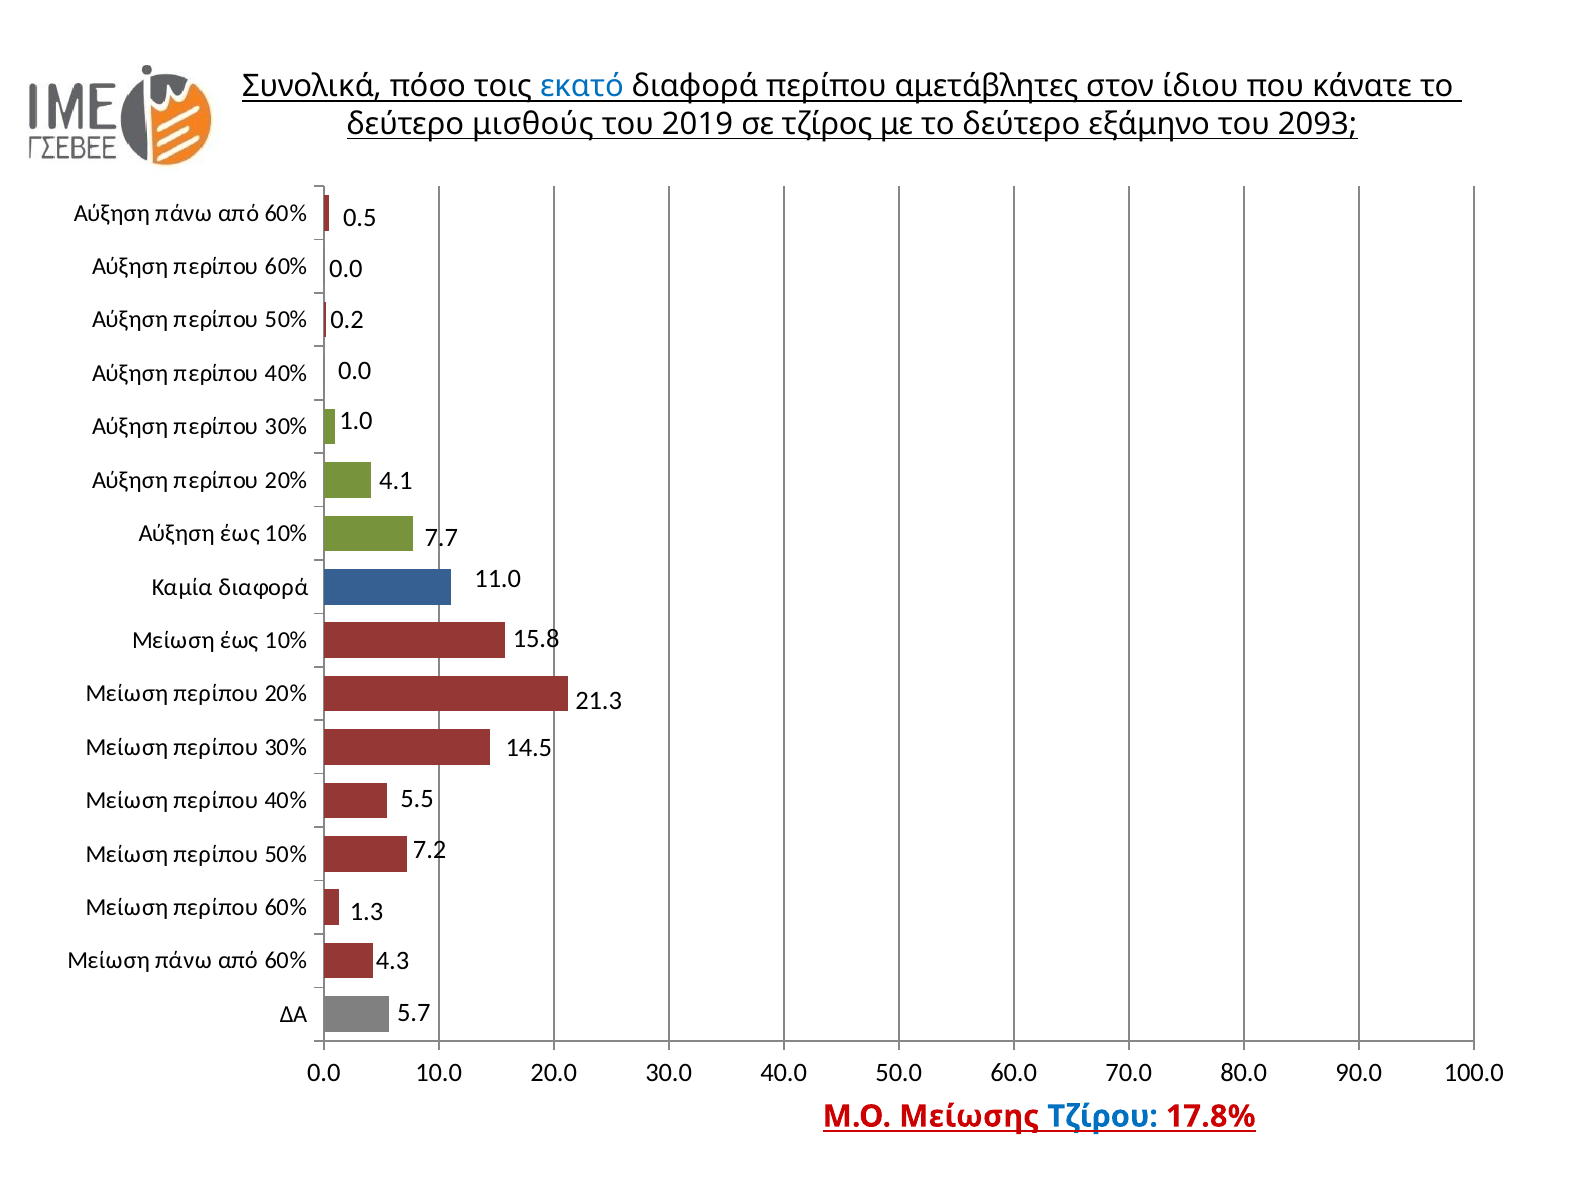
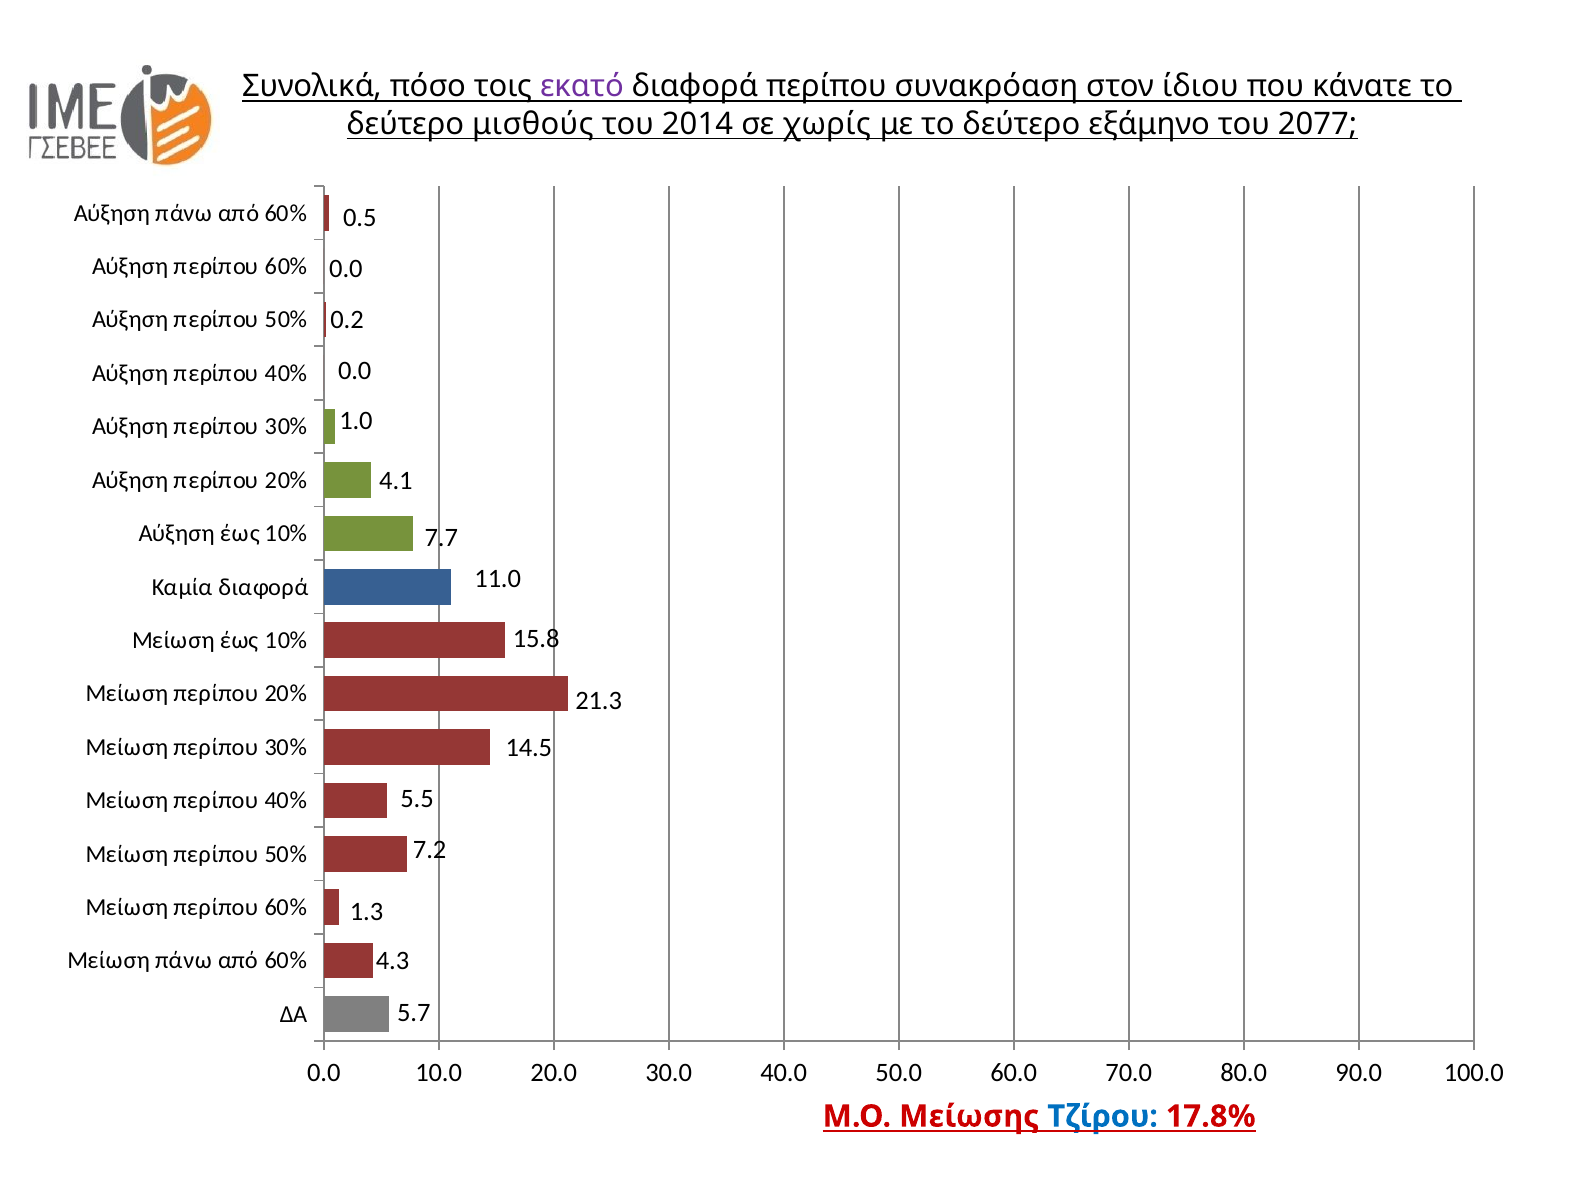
εκατό colour: blue -> purple (582, 87)
αμετάβλητες: αμετάβλητες -> συνακρόαση (986, 87)
2019: 2019 -> 2014 (697, 124)
τζίρος: τζίρος -> χωρίς (827, 124)
2093: 2093 -> 2077 (1318, 124)
